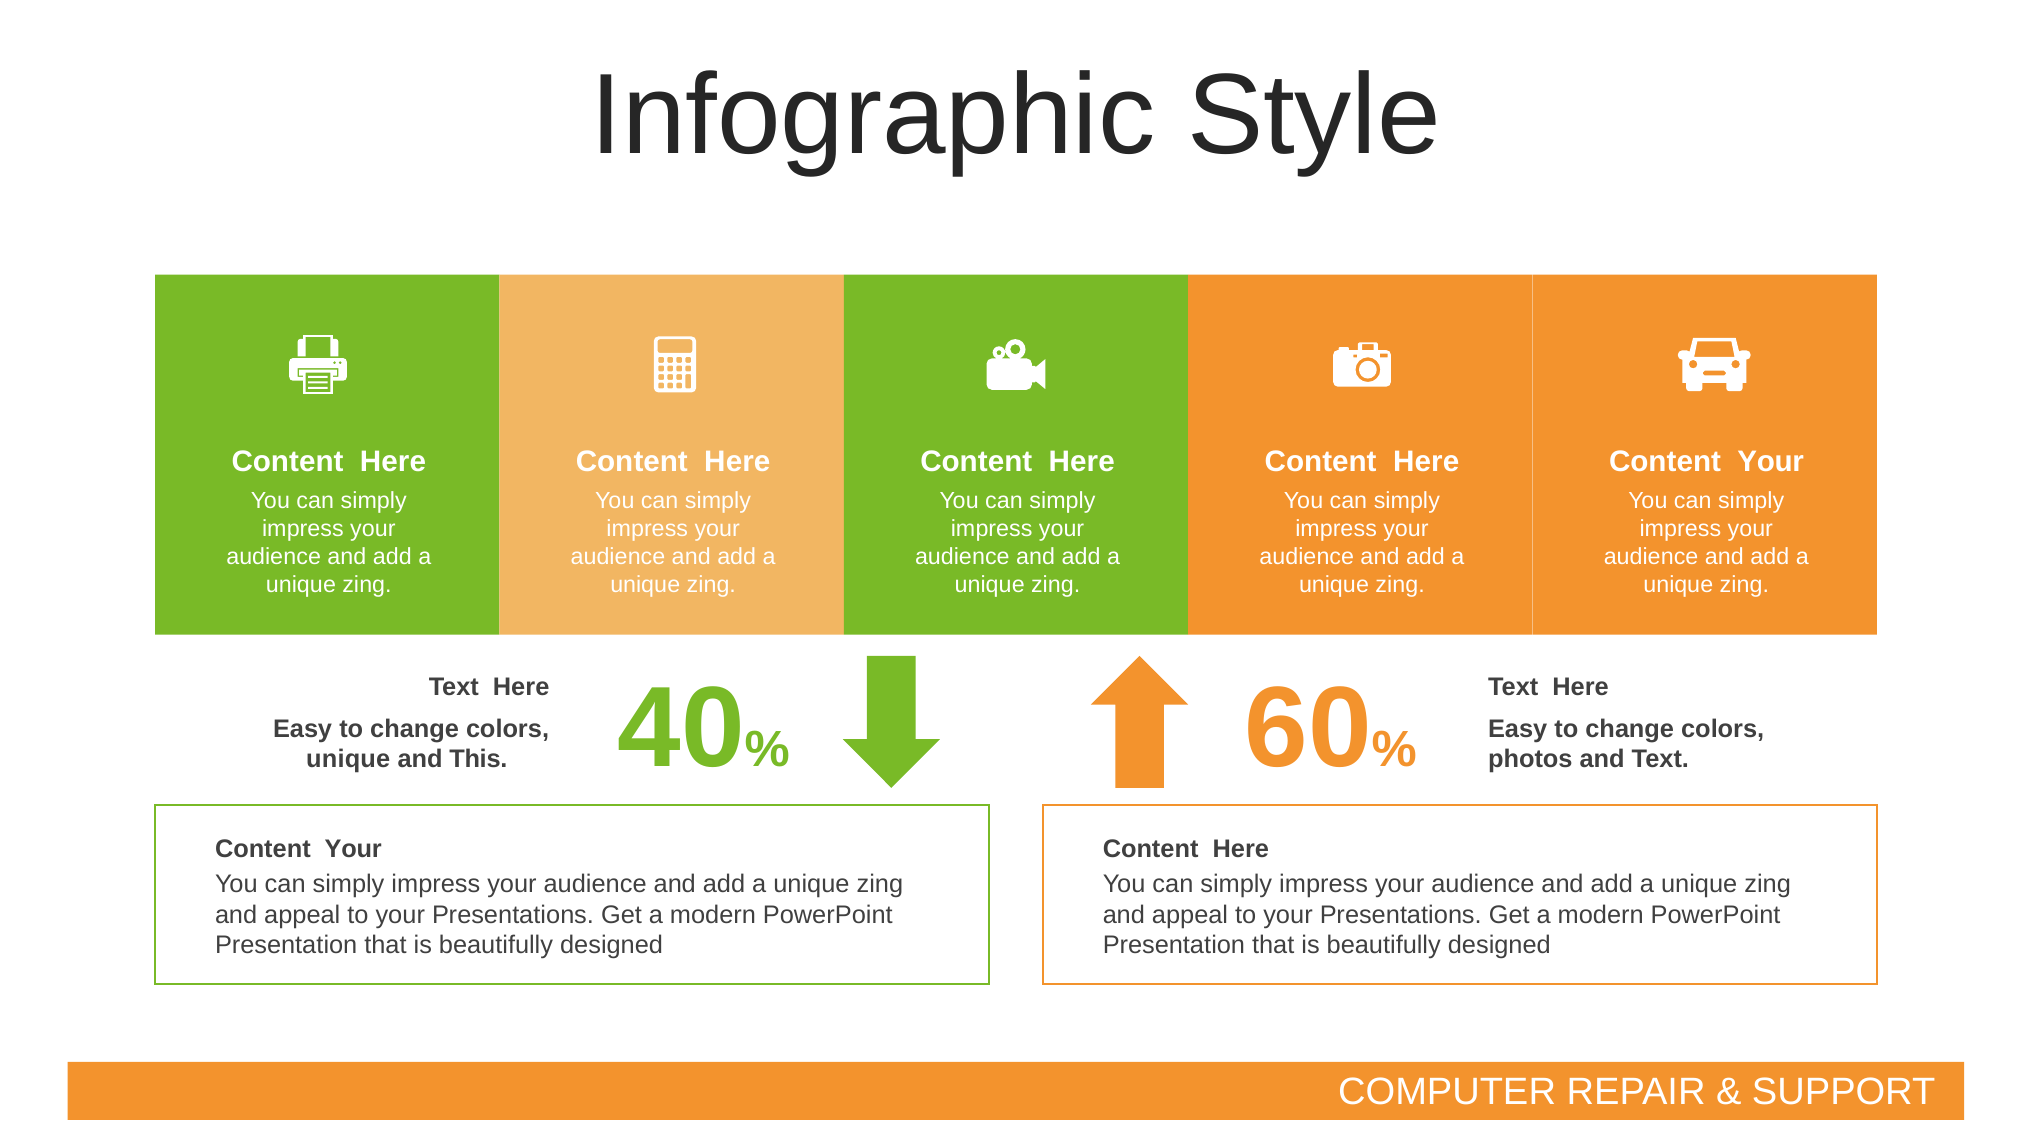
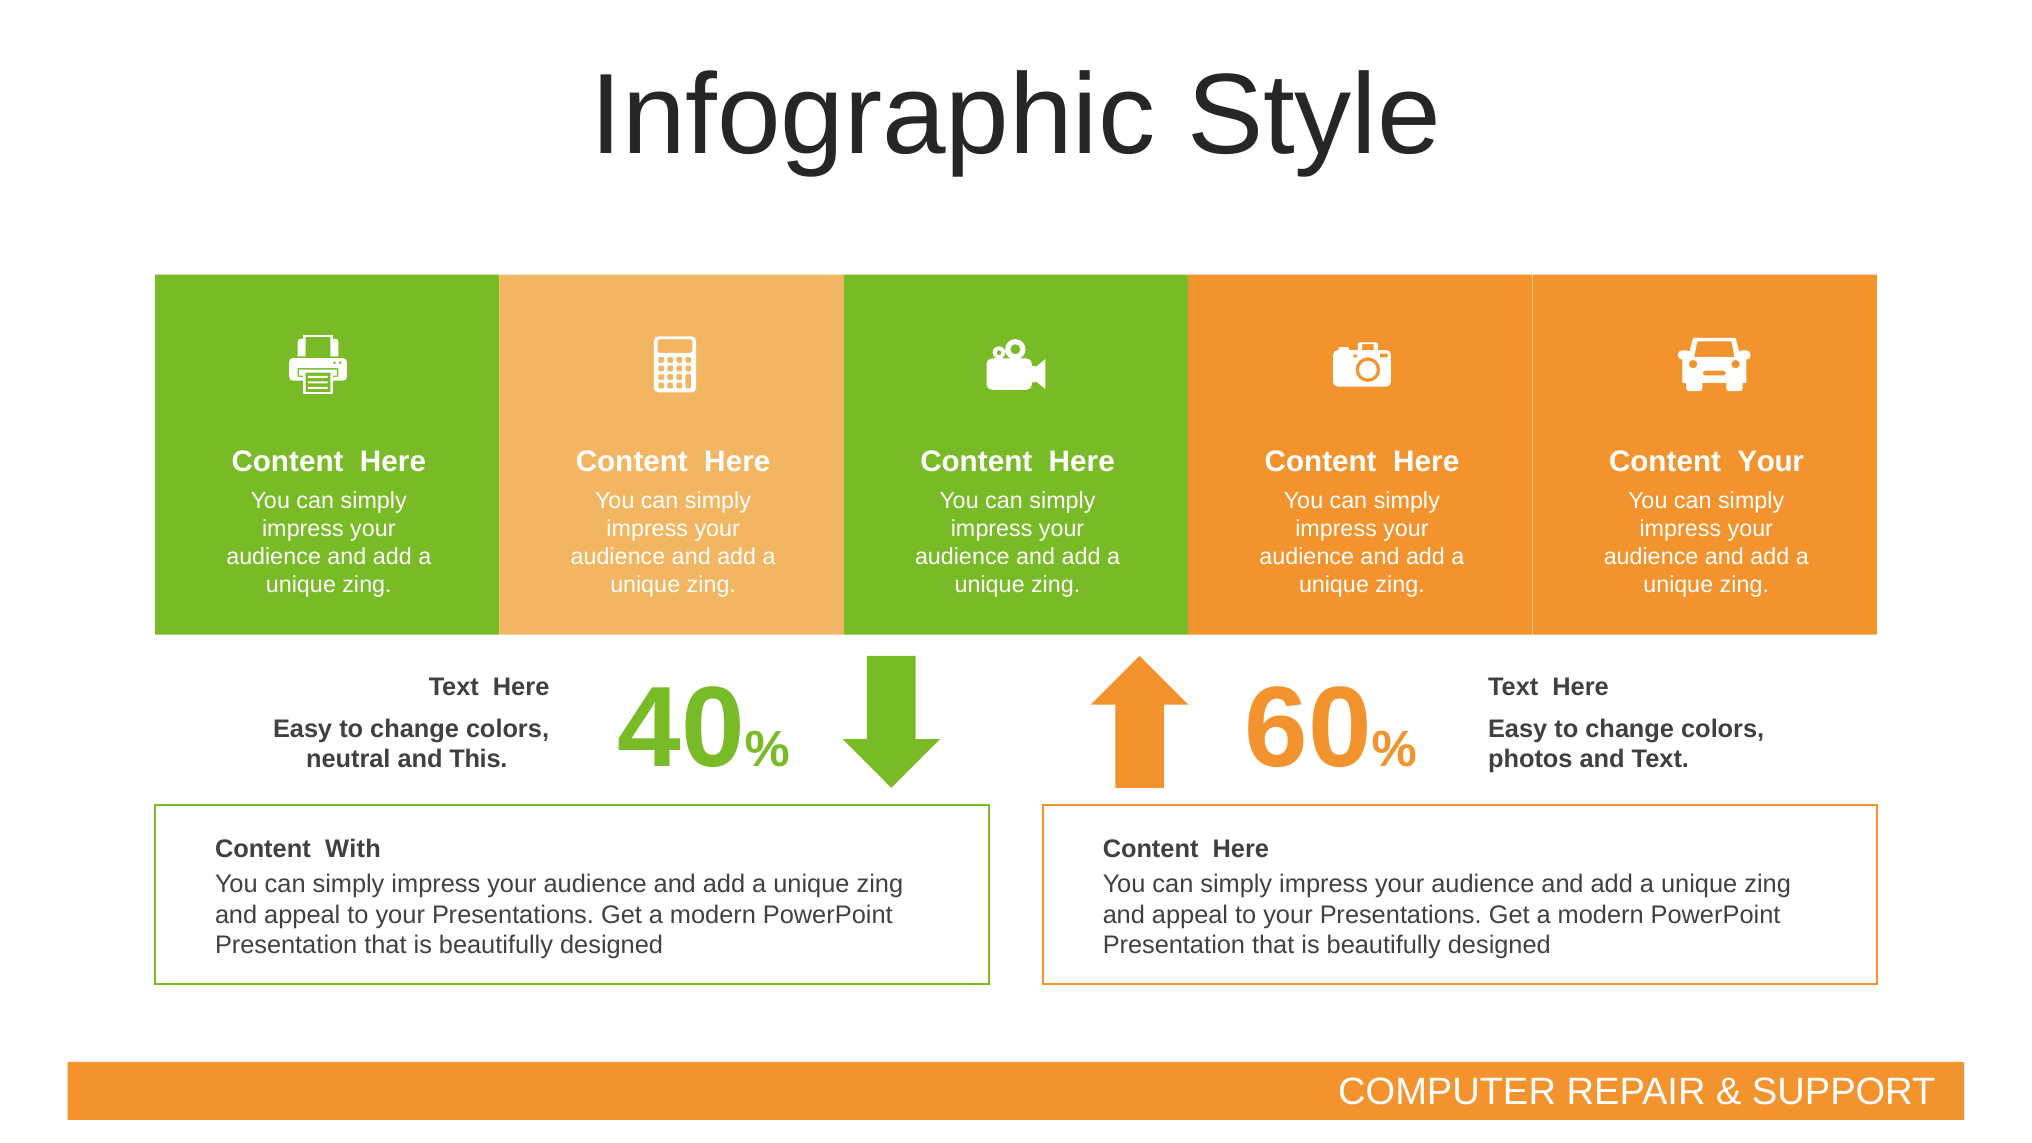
unique: unique -> neutral (348, 759)
Your: Your -> With (353, 849)
